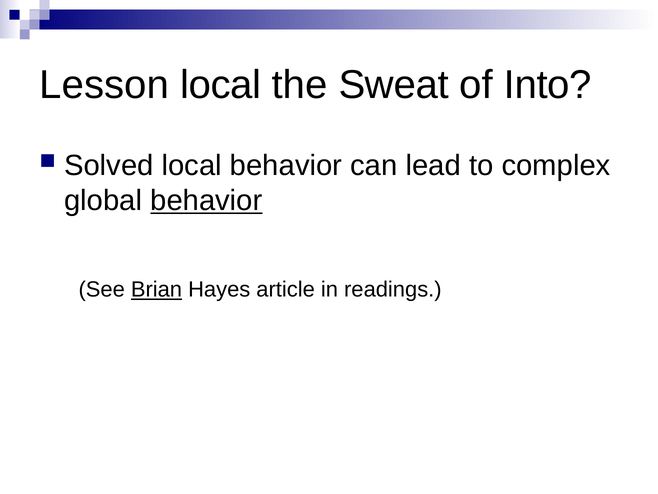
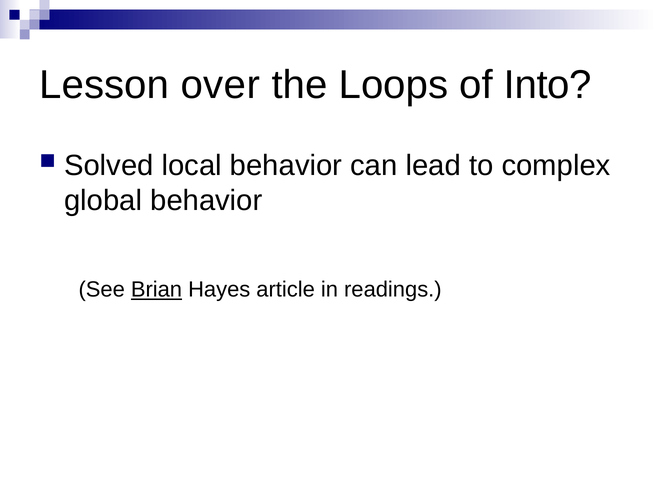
Lesson local: local -> over (220, 85)
Sweat: Sweat -> Loops (393, 85)
behavior underline: present -> none (206, 201)
